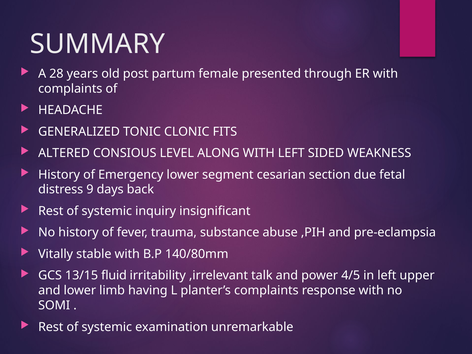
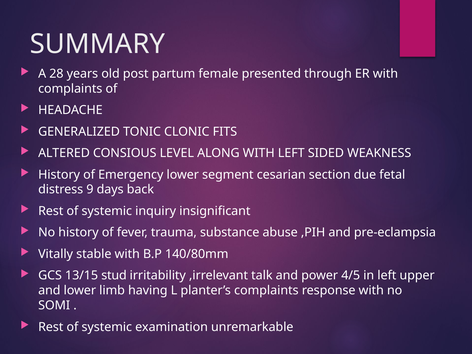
fluid: fluid -> stud (114, 276)
